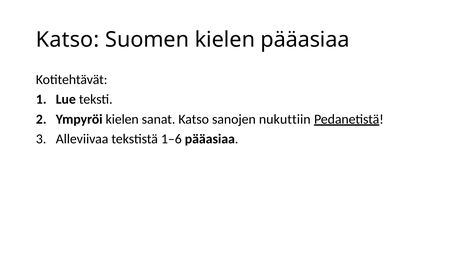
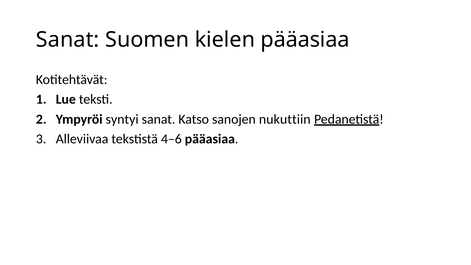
Katso: Katso -> Sanat (68, 40)
Ympyröi kielen: kielen -> syntyi (122, 119)
1–6: 1–6 -> 4–6 (171, 139)
